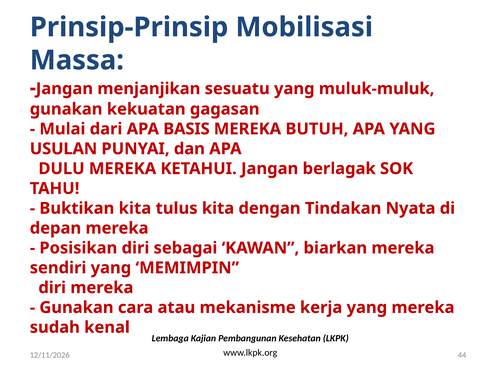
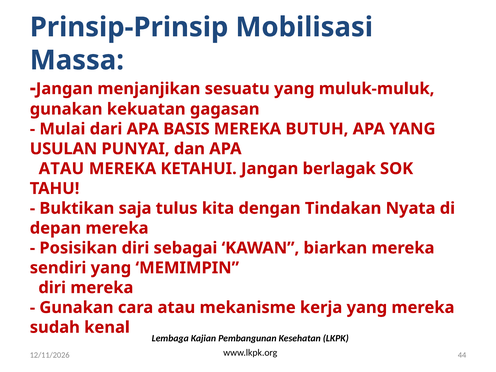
DULU: DULU -> ATAU (61, 169)
Buktikan kita: kita -> saja (135, 208)
